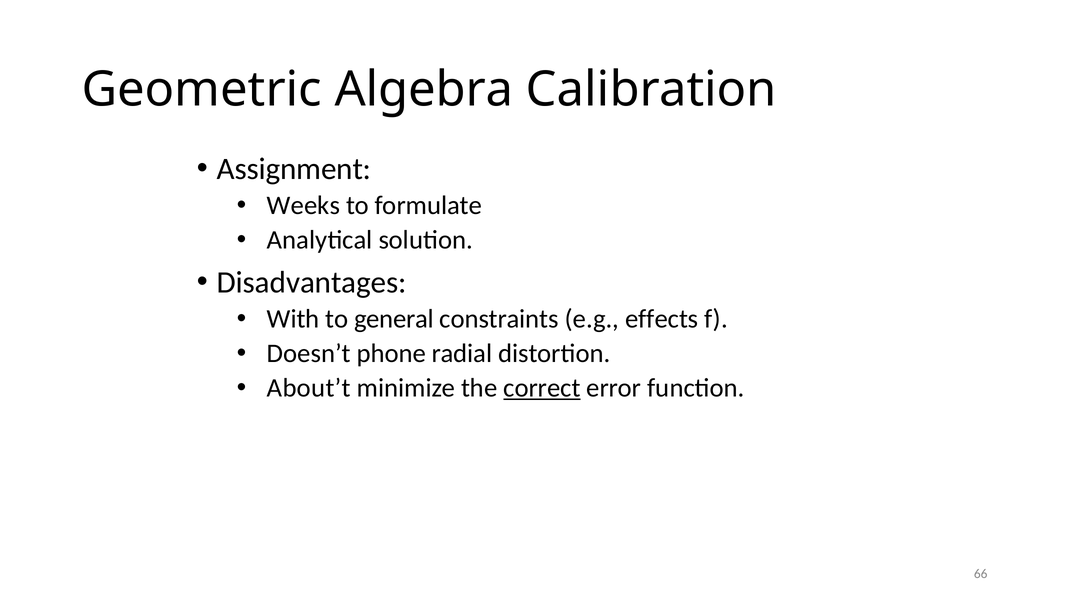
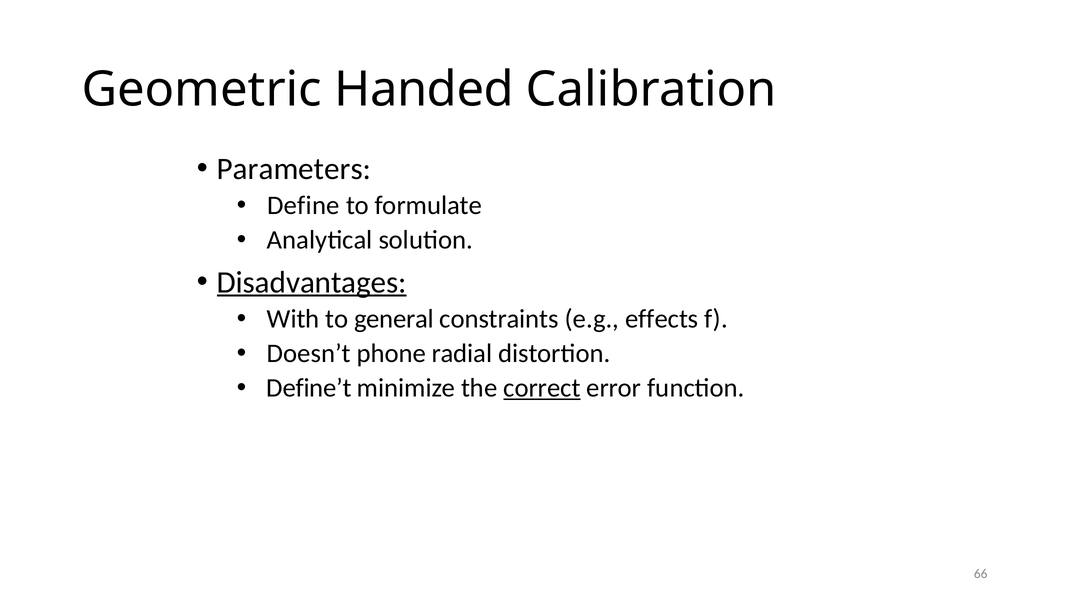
Algebra: Algebra -> Handed (424, 90)
Assignment: Assignment -> Parameters (294, 169)
Weeks: Weeks -> Define (303, 206)
Disadvantages underline: none -> present (312, 282)
About’t: About’t -> Define’t (309, 388)
